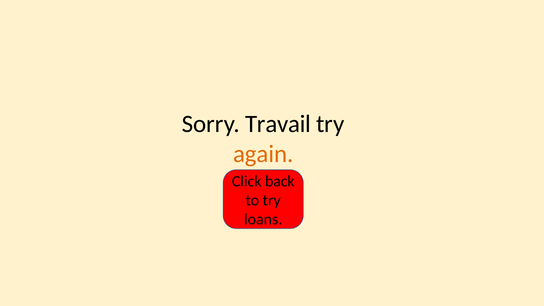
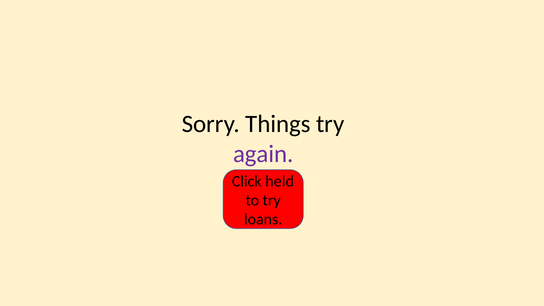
Travail: Travail -> Things (278, 124)
again colour: orange -> purple (263, 154)
back: back -> held (280, 181)
